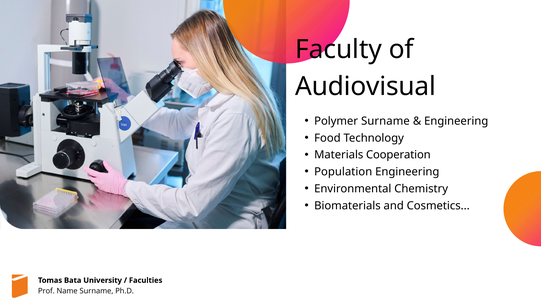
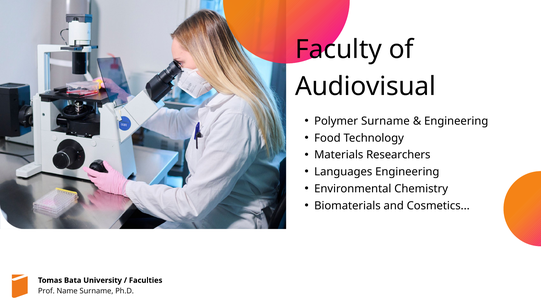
Cooperation: Cooperation -> Researchers (398, 155)
Population: Population -> Languages (343, 171)
